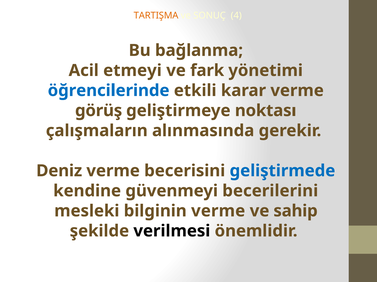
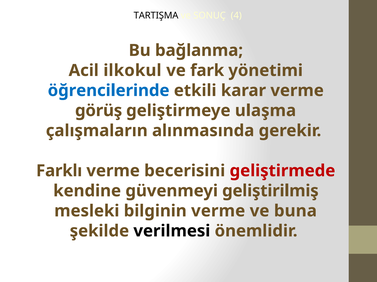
TARTIŞMA colour: orange -> black (156, 16)
etmeyi: etmeyi -> ilkokul (132, 71)
noktası: noktası -> ulaşma (265, 111)
Deniz: Deniz -> Farklı (59, 171)
geliştirmede colour: blue -> red (282, 171)
becerilerini: becerilerini -> geliştirilmiş (270, 191)
sahip: sahip -> buna (295, 211)
